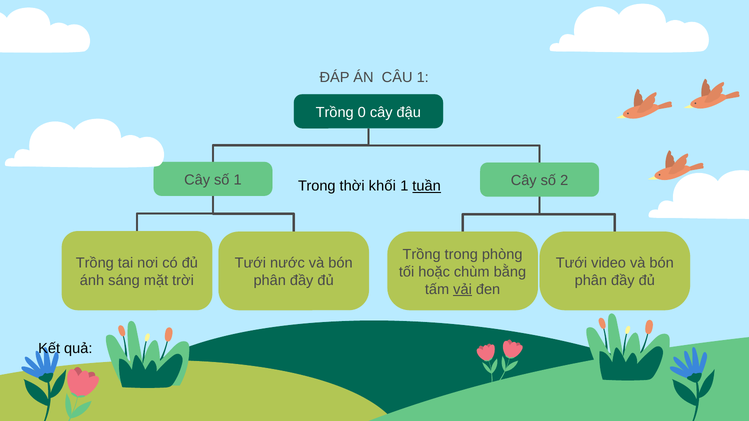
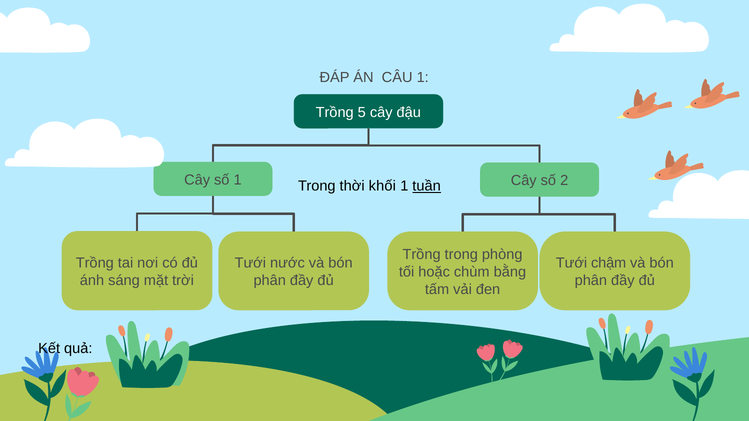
0: 0 -> 5 (362, 112)
video: video -> chậm (609, 263)
vải underline: present -> none (463, 290)
